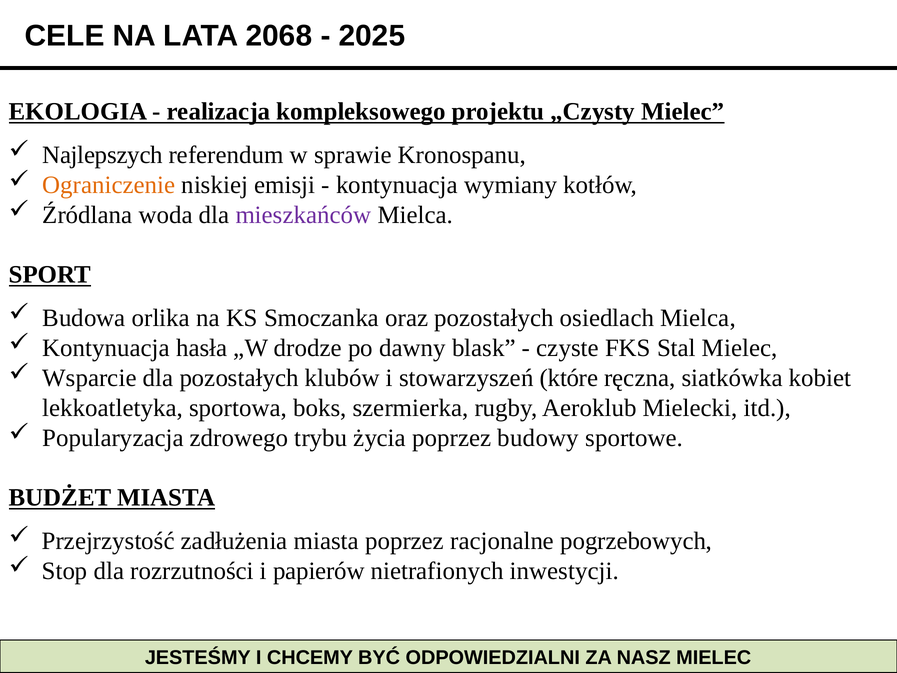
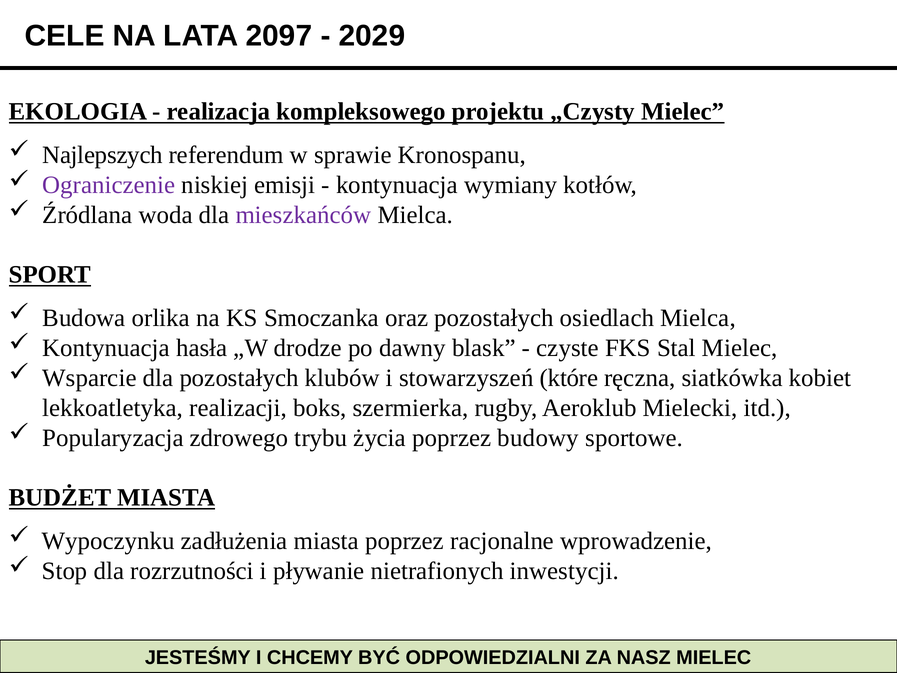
2068: 2068 -> 2097 (279, 36)
2025: 2025 -> 2029 (372, 36)
Ograniczenie colour: orange -> purple (109, 185)
sportowa: sportowa -> realizacji (238, 408)
Przejrzystość: Przejrzystość -> Wypoczynku (108, 541)
pogrzebowych: pogrzebowych -> wprowadzenie (636, 541)
papierów: papierów -> pływanie (319, 571)
